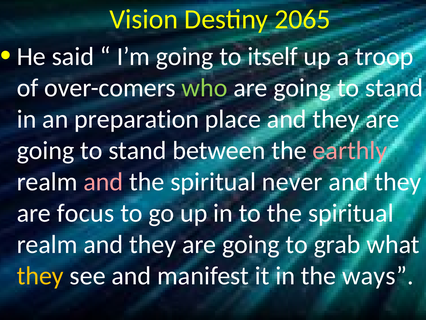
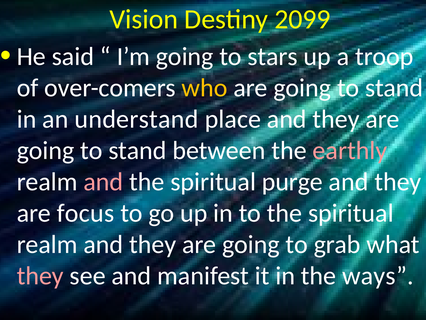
2065: 2065 -> 2099 (303, 19)
itself: itself -> stars (273, 56)
who colour: light green -> yellow (205, 88)
preparation: preparation -> understand (137, 119)
never: never -> purge (292, 182)
they colour: yellow -> pink (40, 275)
